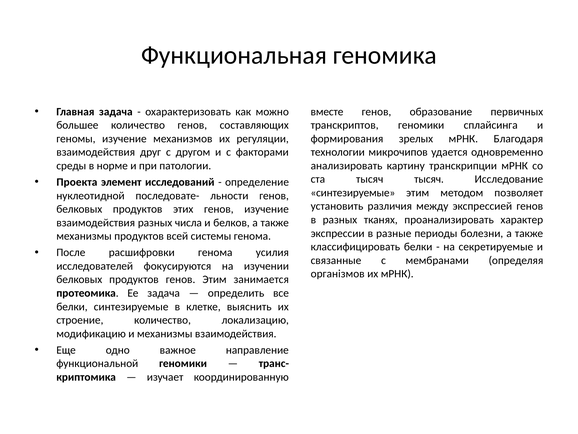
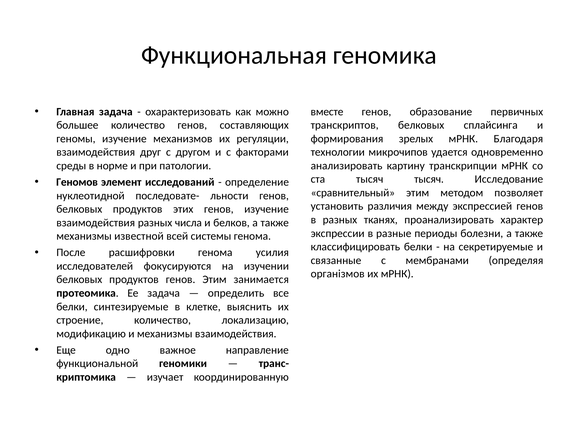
транскриптов геномики: геномики -> белковых (421, 125)
Проекта: Проекта -> Геномов (77, 182)
синтезируемые: синтезируемые -> сравнительный (353, 193)
механизмы продуктов: продуктов -> известной (139, 236)
